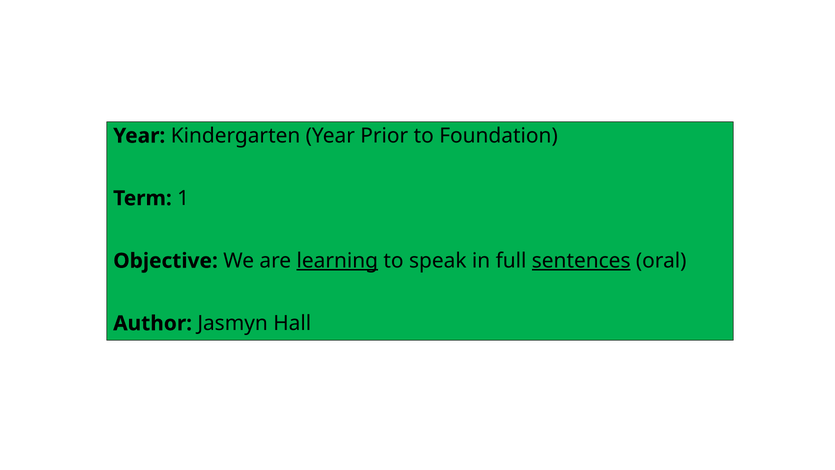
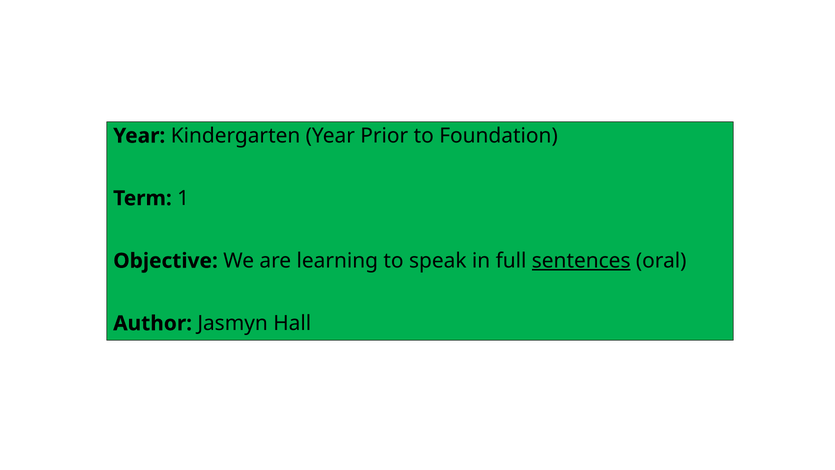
learning underline: present -> none (337, 261)
